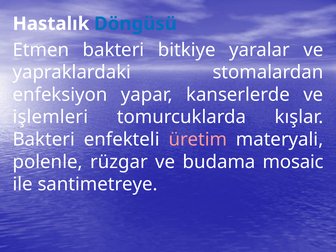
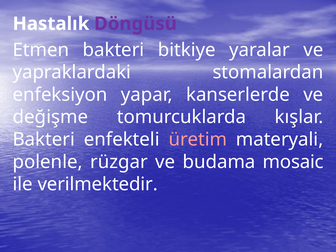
Döngüsü colour: blue -> purple (135, 24)
işlemleri: işlemleri -> değişme (50, 117)
santimetreye: santimetreye -> verilmektedir (98, 184)
